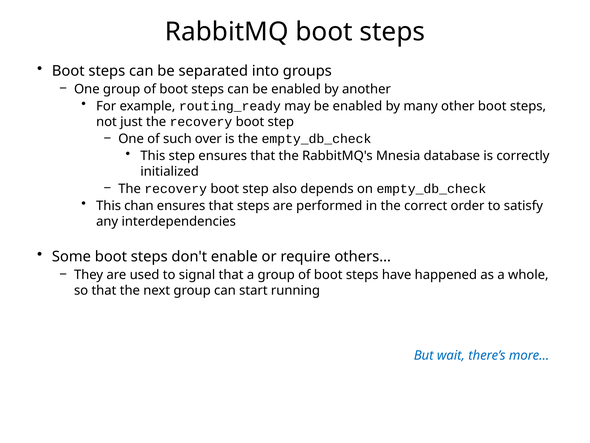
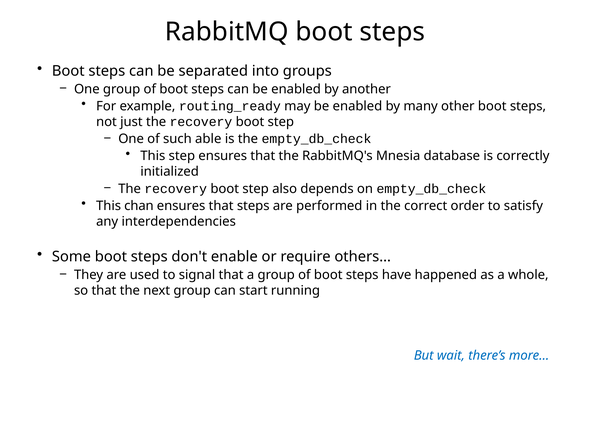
over: over -> able (208, 139)
